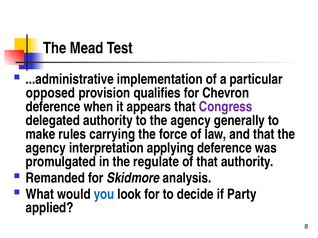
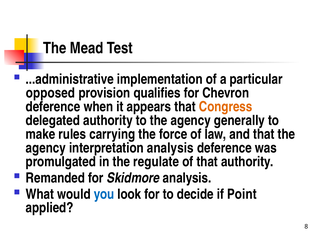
Congress colour: purple -> orange (226, 107)
interpretation applying: applying -> analysis (170, 148)
Party: Party -> Point (242, 195)
